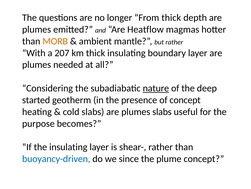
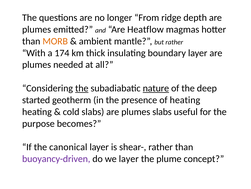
From thick: thick -> ridge (171, 18)
207: 207 -> 174 (62, 53)
the underline: none -> present (82, 88)
of concept: concept -> heating (185, 100)
the insulating: insulating -> canonical (68, 147)
buoyancy-driven colour: blue -> purple (56, 158)
we since: since -> layer (129, 158)
